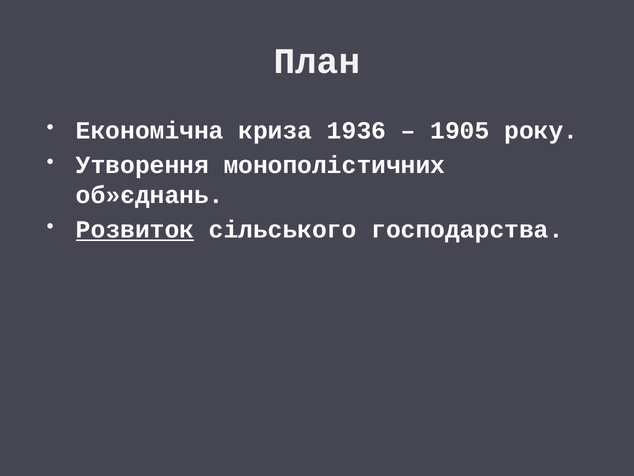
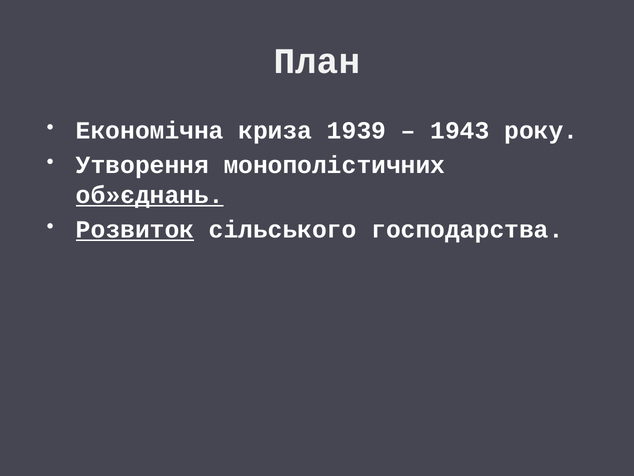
1936: 1936 -> 1939 (357, 131)
1905: 1905 -> 1943 (460, 131)
об»єднань underline: none -> present (150, 195)
